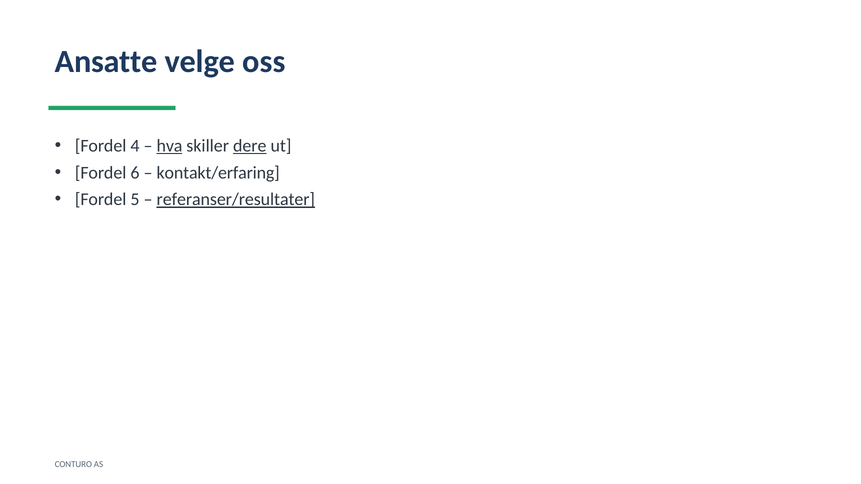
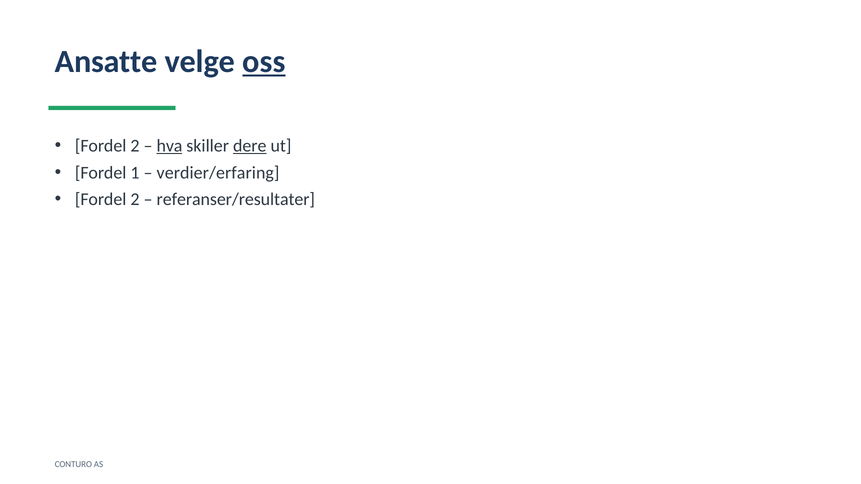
oss underline: none -> present (264, 61)
4: 4 -> 2 (135, 146)
6: 6 -> 1 (135, 173)
kontakt/erfaring: kontakt/erfaring -> verdier/erfaring (218, 173)
5: 5 -> 2 (135, 200)
referanser/resultater underline: present -> none (236, 200)
